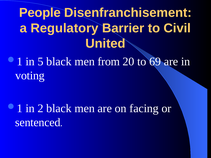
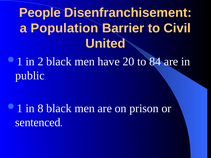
Regulatory: Regulatory -> Population (64, 28)
5: 5 -> 2 (40, 62)
from: from -> have (109, 62)
69: 69 -> 84 (155, 62)
voting: voting -> public (30, 76)
2: 2 -> 8 (40, 109)
facing: facing -> prison (144, 109)
